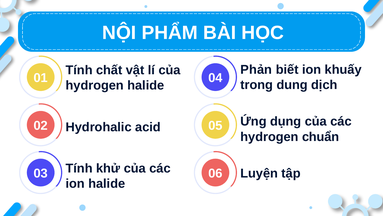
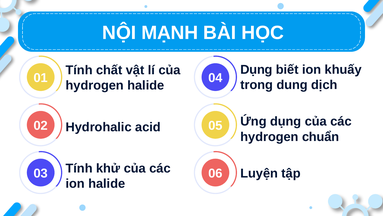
PHẨM: PHẨM -> MẠNH (170, 33)
Phản: Phản -> Dụng (256, 69)
